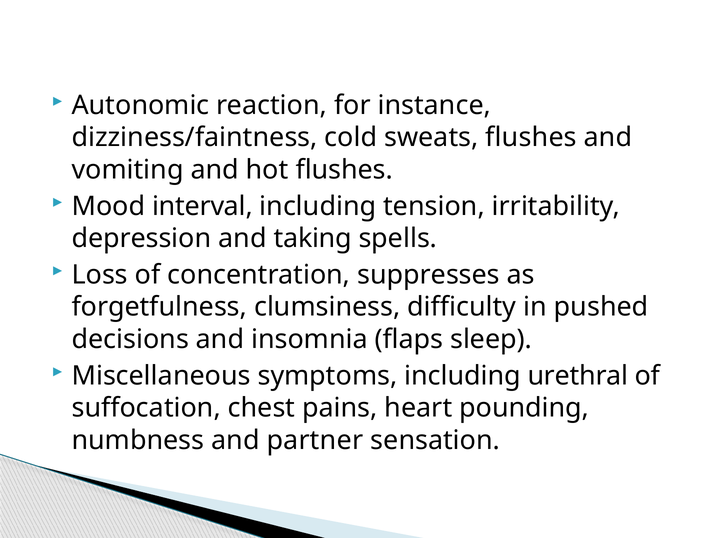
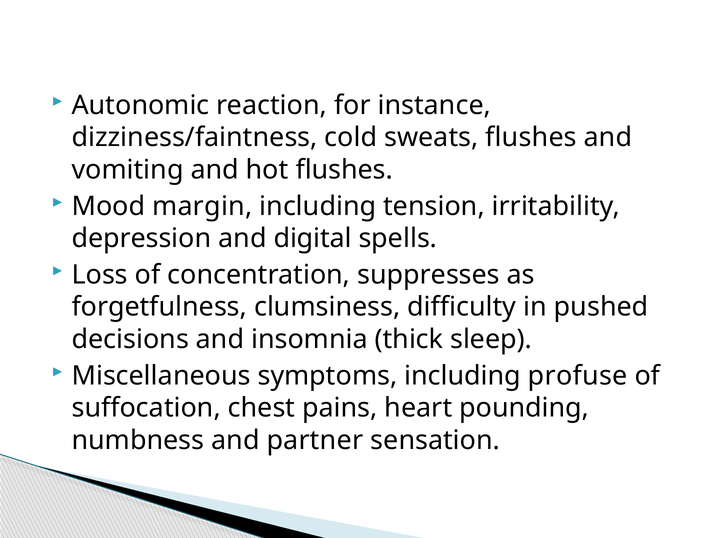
interval: interval -> margin (202, 206)
taking: taking -> digital (313, 239)
flaps: flaps -> thick (409, 340)
urethral: urethral -> profuse (578, 376)
